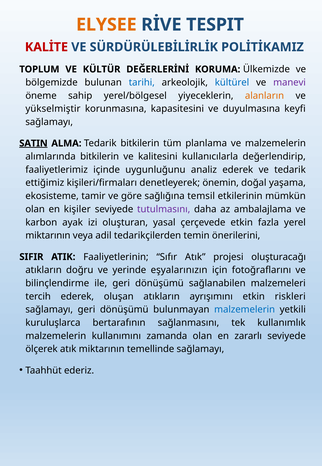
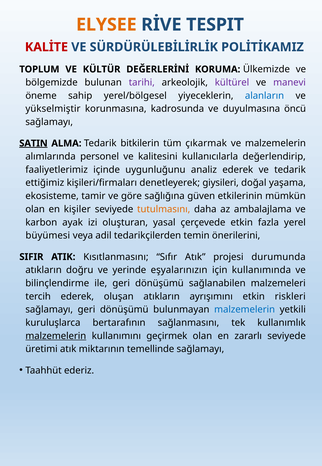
tarihi colour: blue -> purple (142, 82)
kültürel colour: blue -> purple (232, 82)
alanların colour: orange -> blue (265, 95)
kapasitesini: kapasitesini -> kadrosunda (177, 109)
keyfi: keyfi -> öncü (295, 109)
planlama: planlama -> çıkarmak (206, 143)
alımlarında bitkilerin: bitkilerin -> personel (100, 156)
önemin: önemin -> giysileri (221, 182)
temsil: temsil -> güven (201, 196)
tutulmasını colour: purple -> orange (164, 209)
miktarının: miktarının -> büyümesi (48, 235)
Faaliyetlerinin: Faaliyetlerinin -> Kısıtlanmasını (116, 256)
oluşturacağı: oluşturacağı -> durumunda (279, 256)
fotoğraflarını: fotoğraflarını -> kullanımında (261, 270)
malzemelerin underline: none -> present (56, 335)
zamanda: zamanda -> geçirmek (167, 335)
ölçerek: ölçerek -> üretimi (42, 348)
